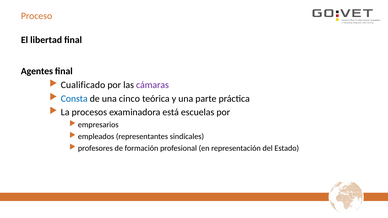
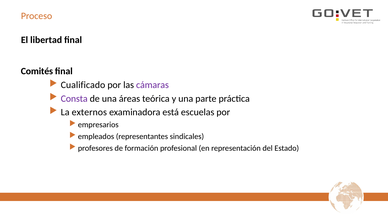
Agentes: Agentes -> Comités (37, 71)
Consta colour: blue -> purple (74, 99)
cinco: cinco -> áreas (129, 99)
procesos: procesos -> externos (89, 112)
